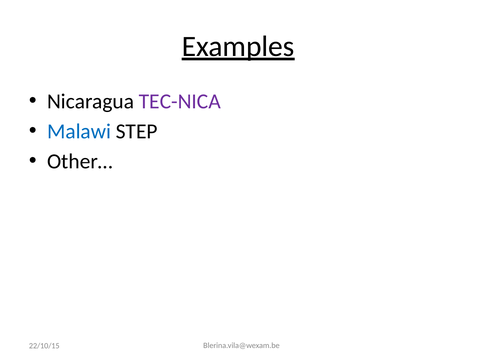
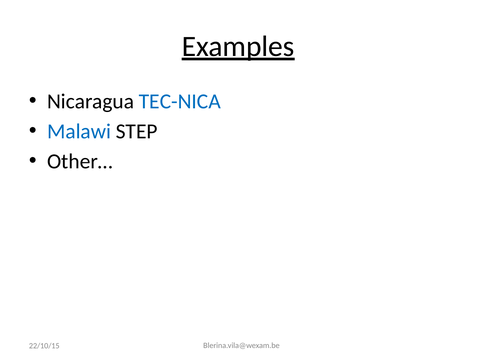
TEC-NICA colour: purple -> blue (180, 101)
